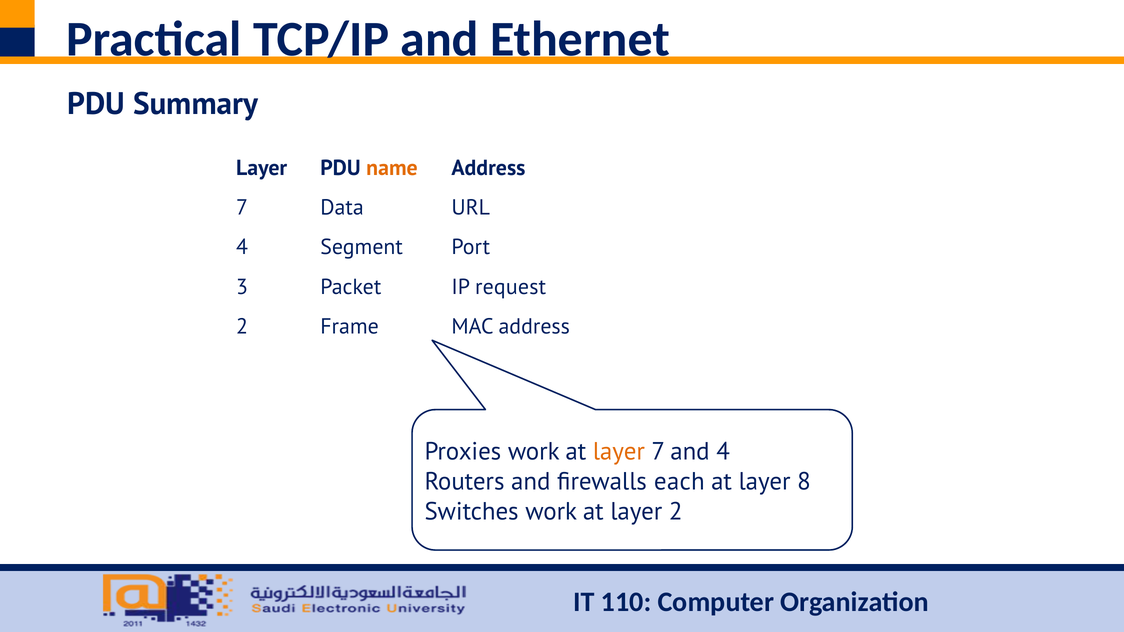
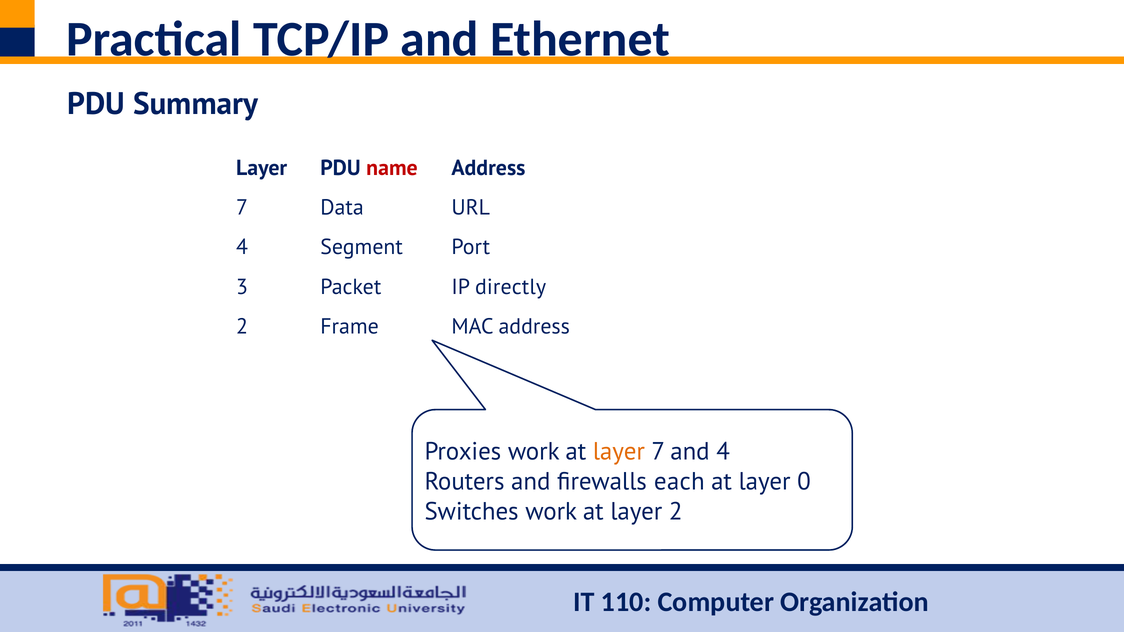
name colour: orange -> red (392, 168)
request: request -> directly (511, 287)
8: 8 -> 0 (804, 482)
